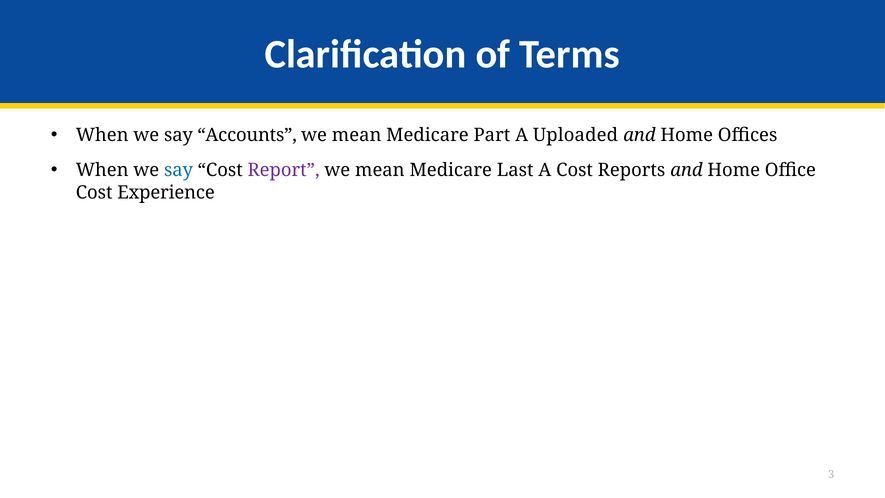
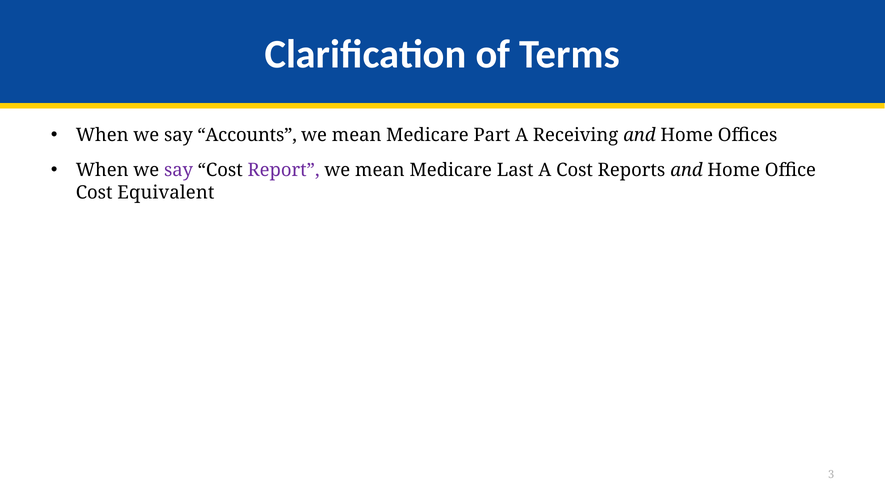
Uploaded: Uploaded -> Receiving (576, 135)
say colour: blue -> purple (179, 170)
Experience: Experience -> Equivalent (166, 192)
